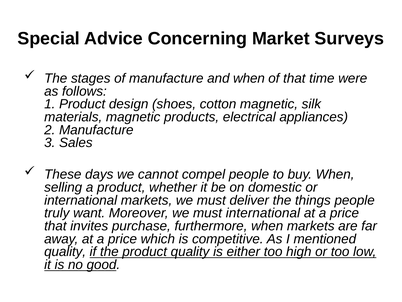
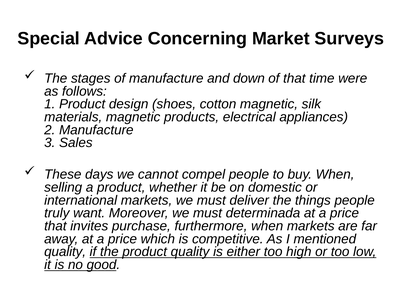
and when: when -> down (249, 78)
must international: international -> determinada (263, 213)
